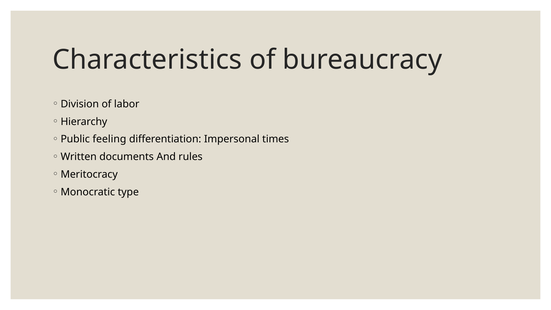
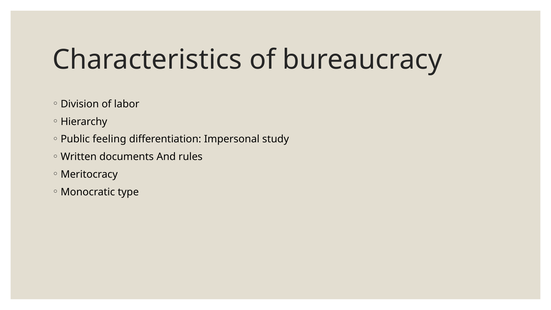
times: times -> study (276, 139)
